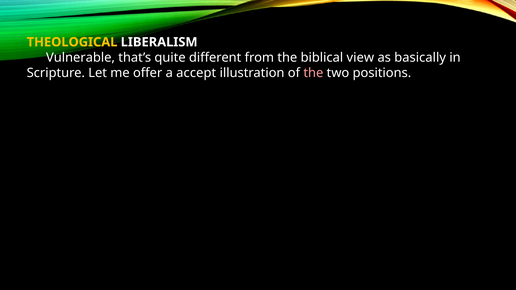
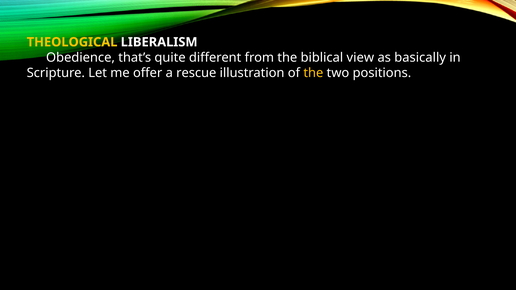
Vulnerable: Vulnerable -> Obedience (80, 58)
accept: accept -> rescue (196, 73)
the colour: pink -> yellow (313, 73)
